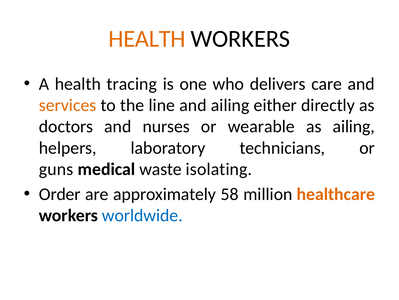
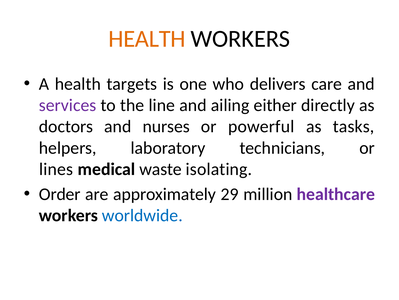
tracing: tracing -> targets (132, 84)
services colour: orange -> purple (68, 105)
wearable: wearable -> powerful (261, 126)
as ailing: ailing -> tasks (354, 126)
guns: guns -> lines (56, 169)
58: 58 -> 29 (230, 194)
healthcare colour: orange -> purple (336, 194)
